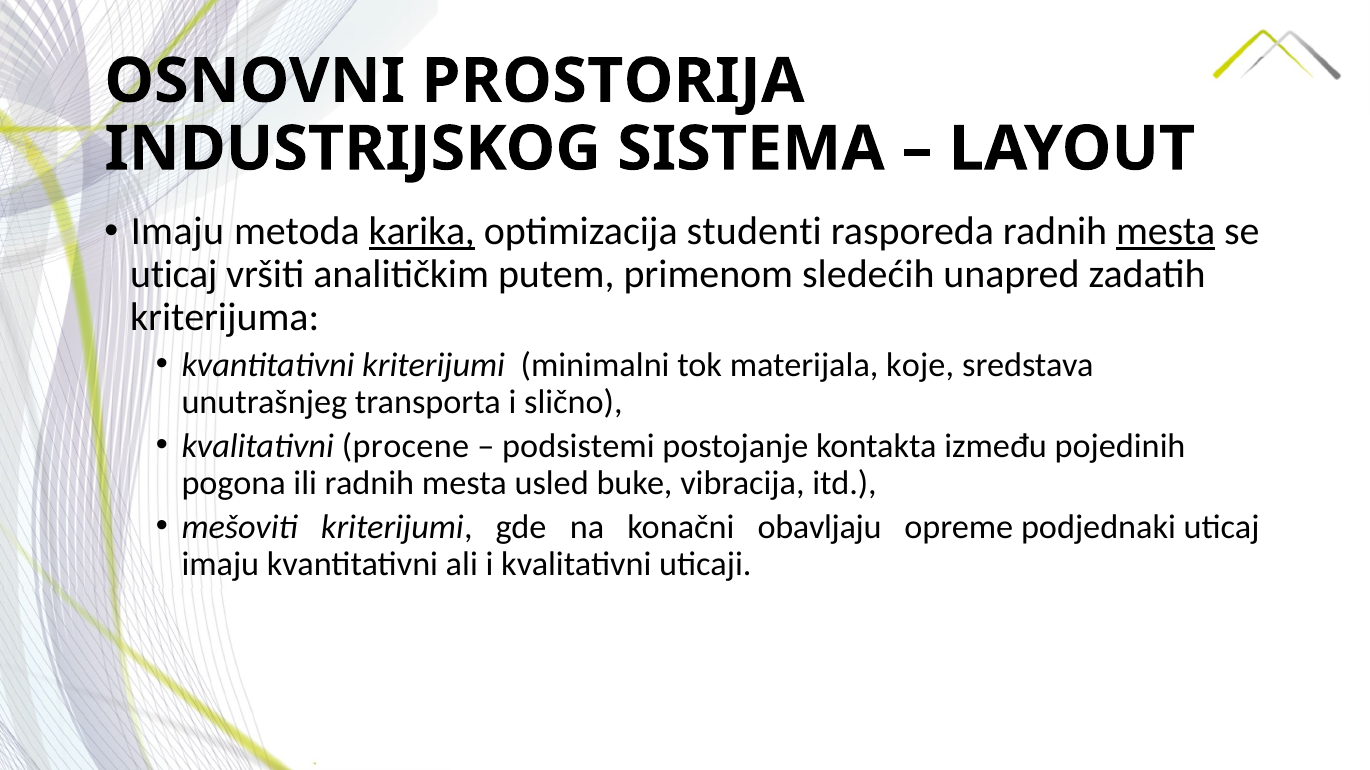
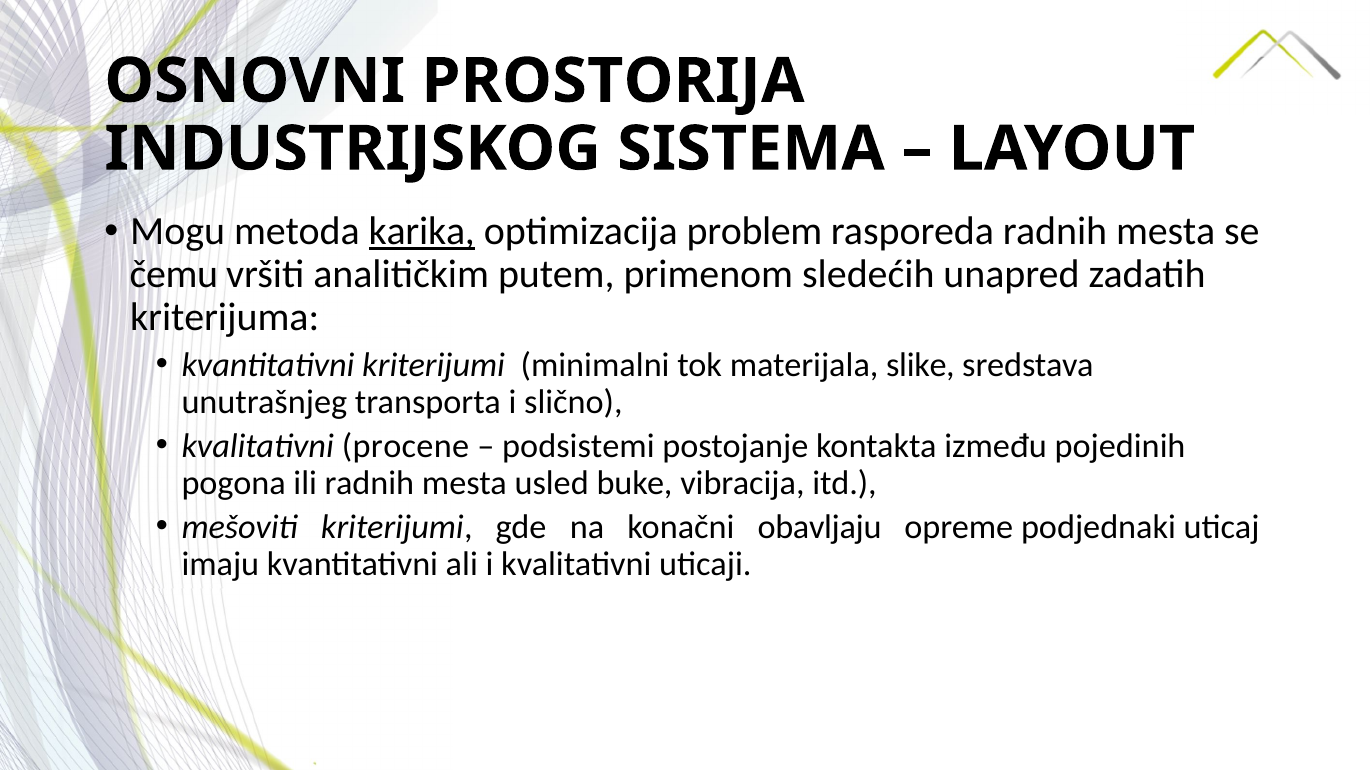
Imaju: Imaju -> Mogu (178, 232)
studenti: studenti -> problem (755, 232)
mesta underline: present -> none (1166, 232)
uticaj: uticaj -> čemu (174, 275)
koje: koje -> slike (920, 365)
